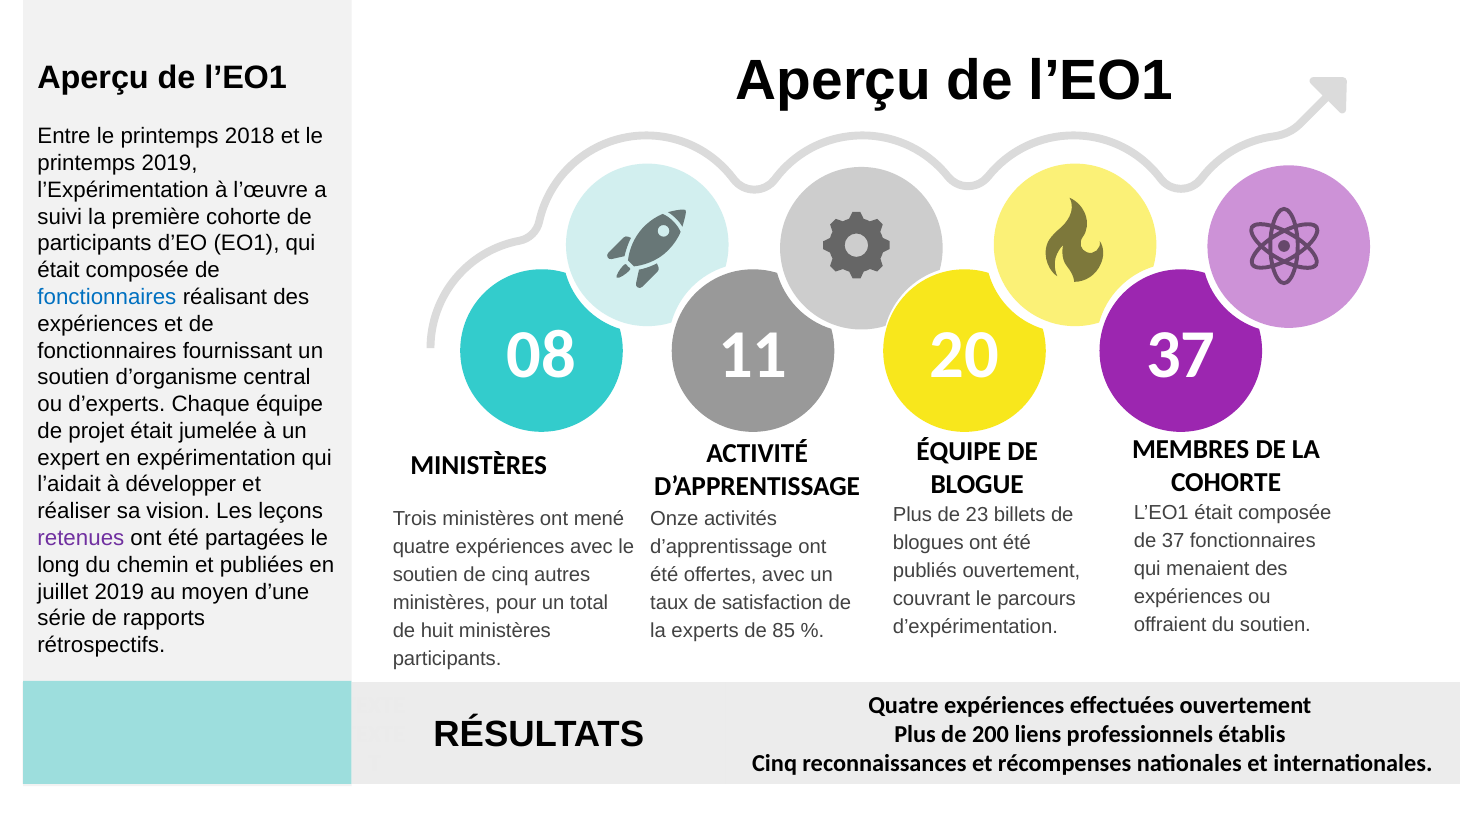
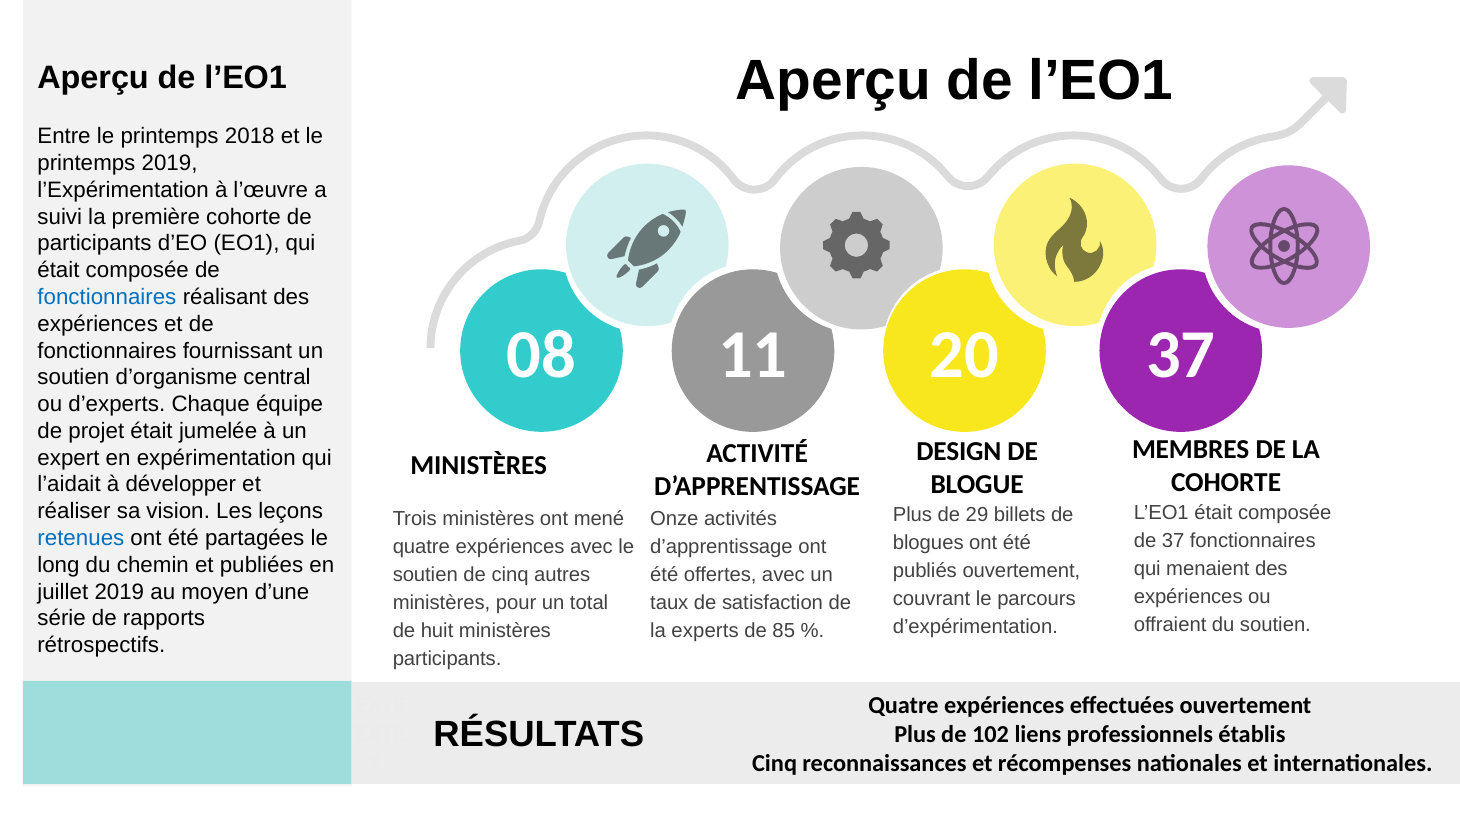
ÉQUIPE: ÉQUIPE -> DESIGN (959, 452)
23: 23 -> 29 (977, 515)
retenues colour: purple -> blue (81, 538)
200: 200 -> 102 (990, 735)
